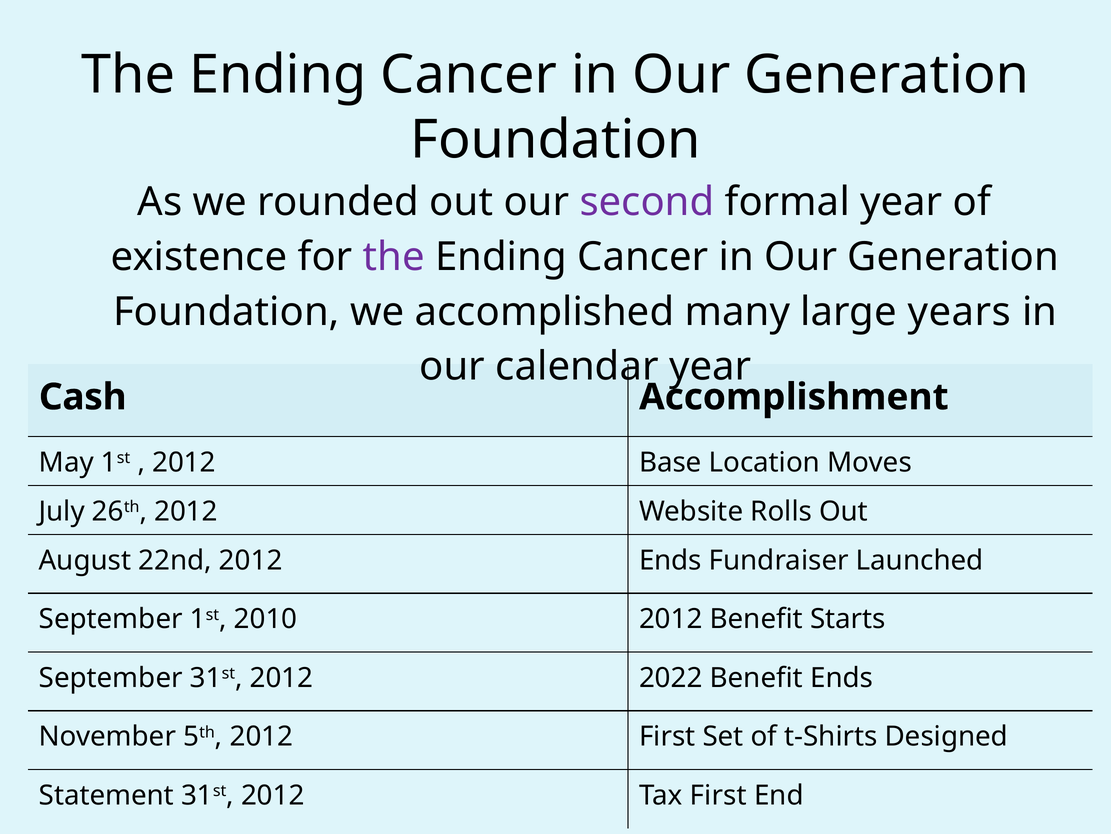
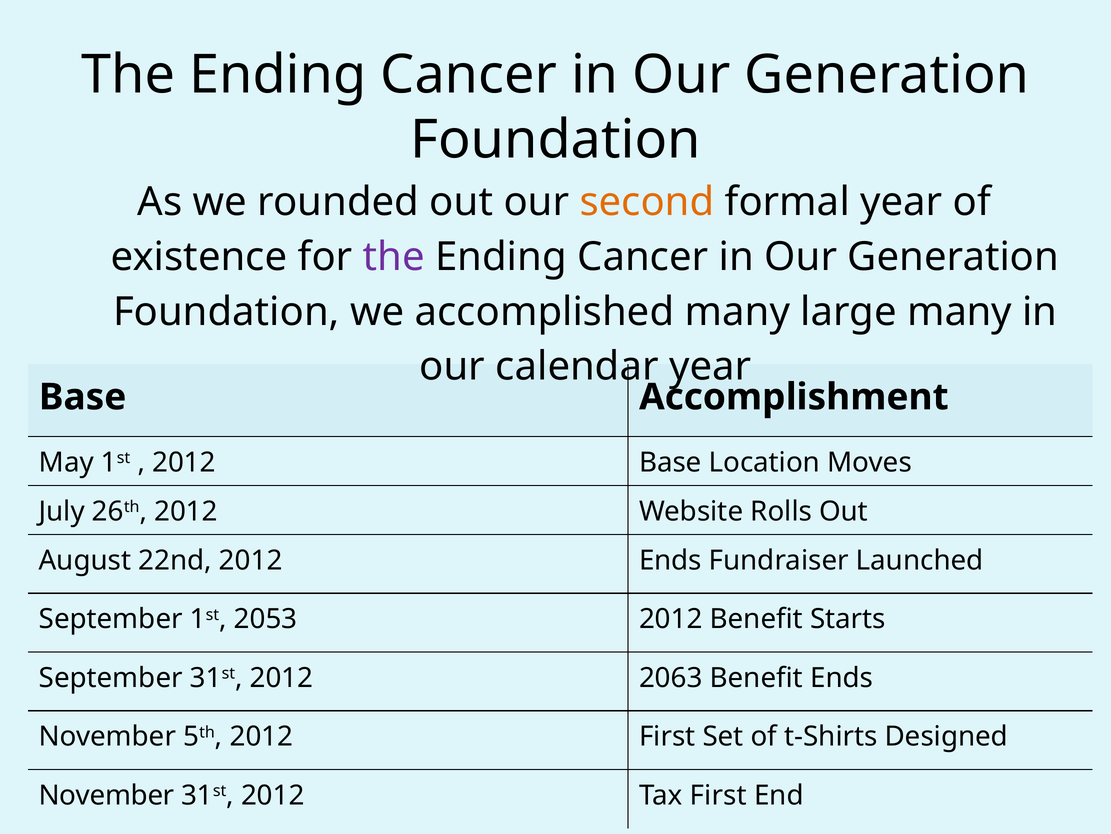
second colour: purple -> orange (647, 202)
large years: years -> many (960, 312)
Cash: Cash -> Base (83, 397)
2010: 2010 -> 2053 (266, 619)
2022: 2022 -> 2063 (671, 677)
Statement: Statement -> November (106, 795)
